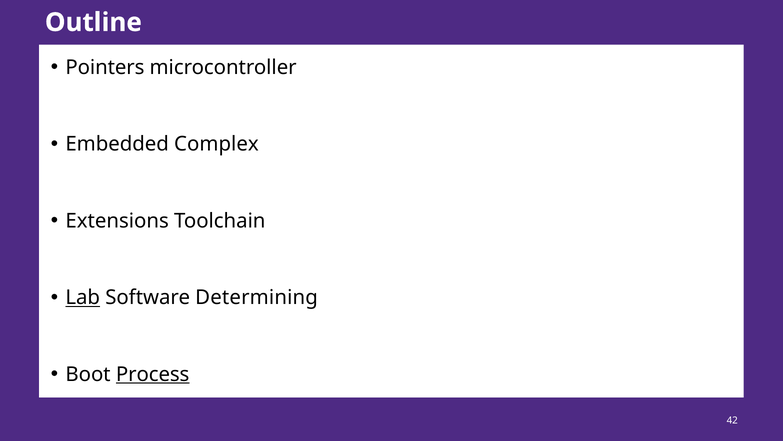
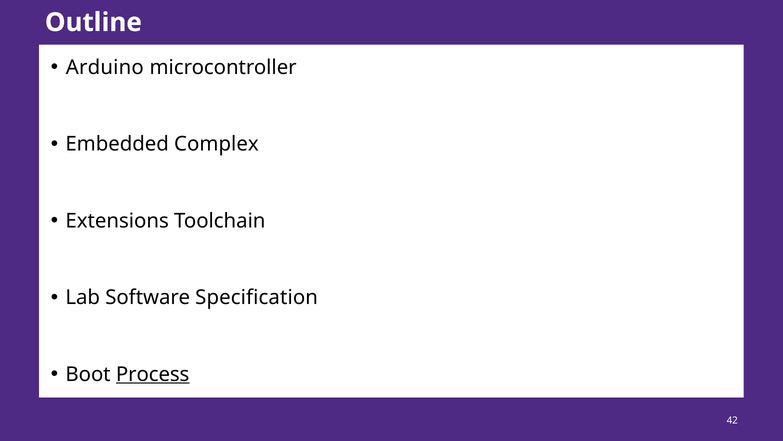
Pointers: Pointers -> Arduino (105, 67)
Lab underline: present -> none (83, 297)
Determining: Determining -> Specification (257, 297)
